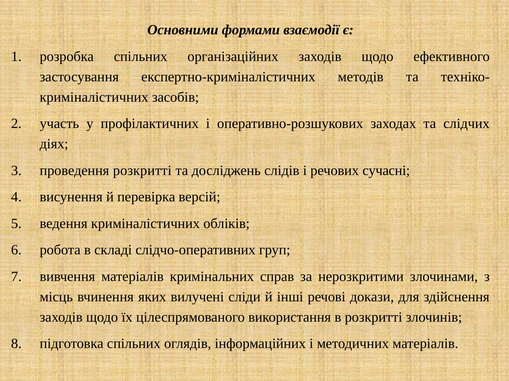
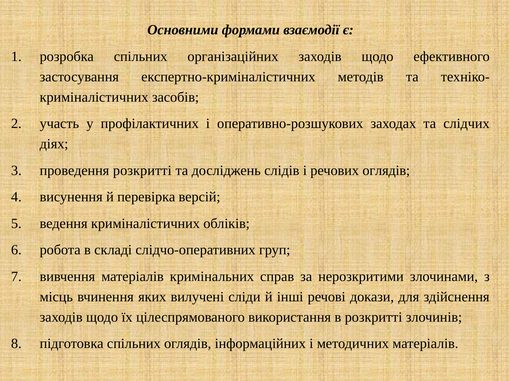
речових сучасні: сучасні -> оглядів (386, 171)
